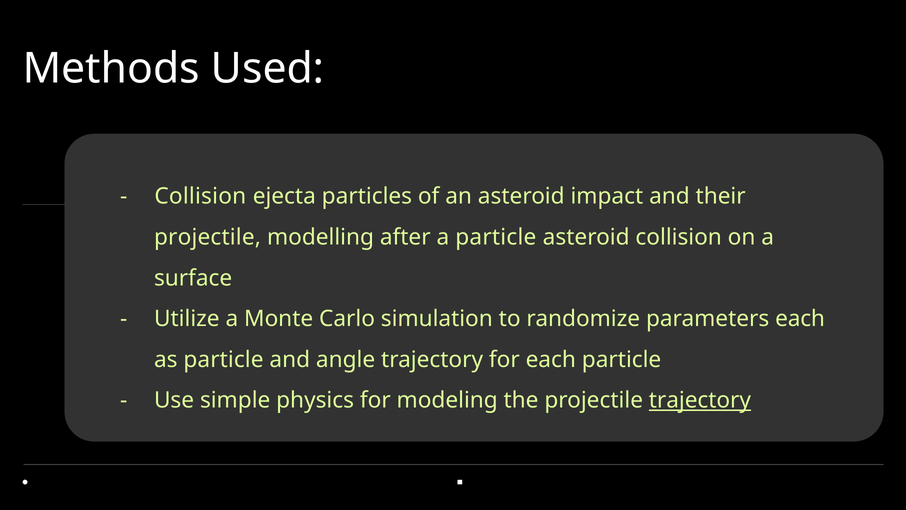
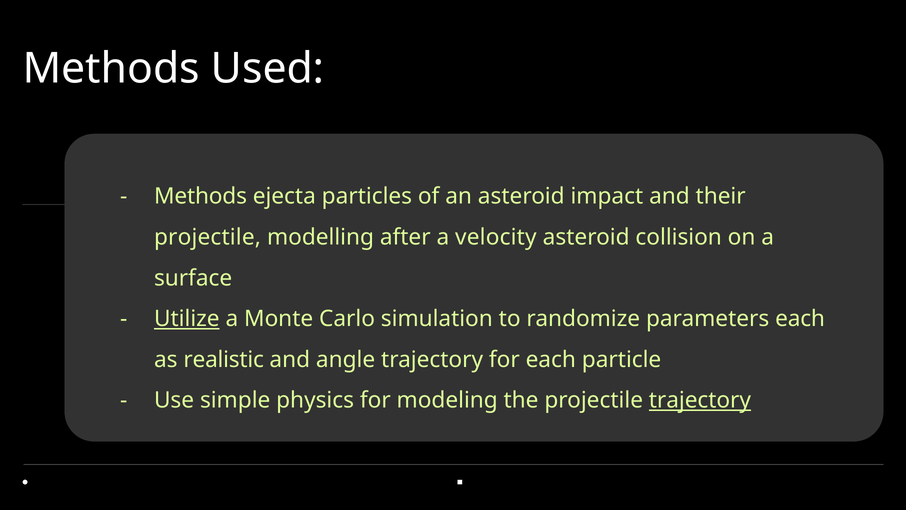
Collision: Collision -> Methods (201, 196)
a particle: particle -> velocity (496, 237)
Utilize underline: none -> present (187, 319)
as particle: particle -> realistic (224, 359)
